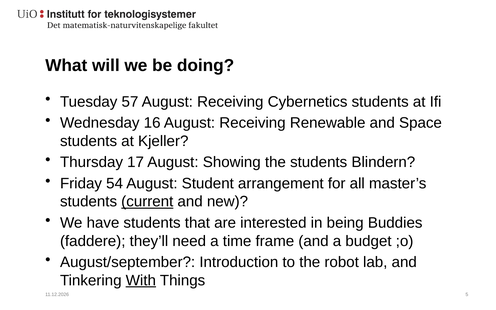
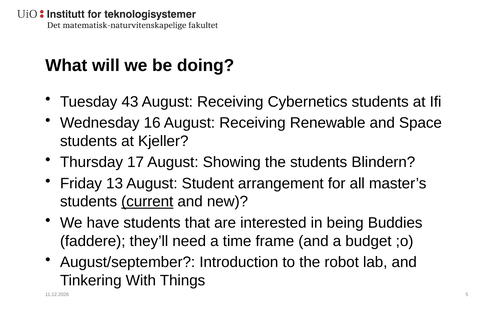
57: 57 -> 43 (130, 102)
54: 54 -> 13 (115, 183)
With underline: present -> none (141, 280)
